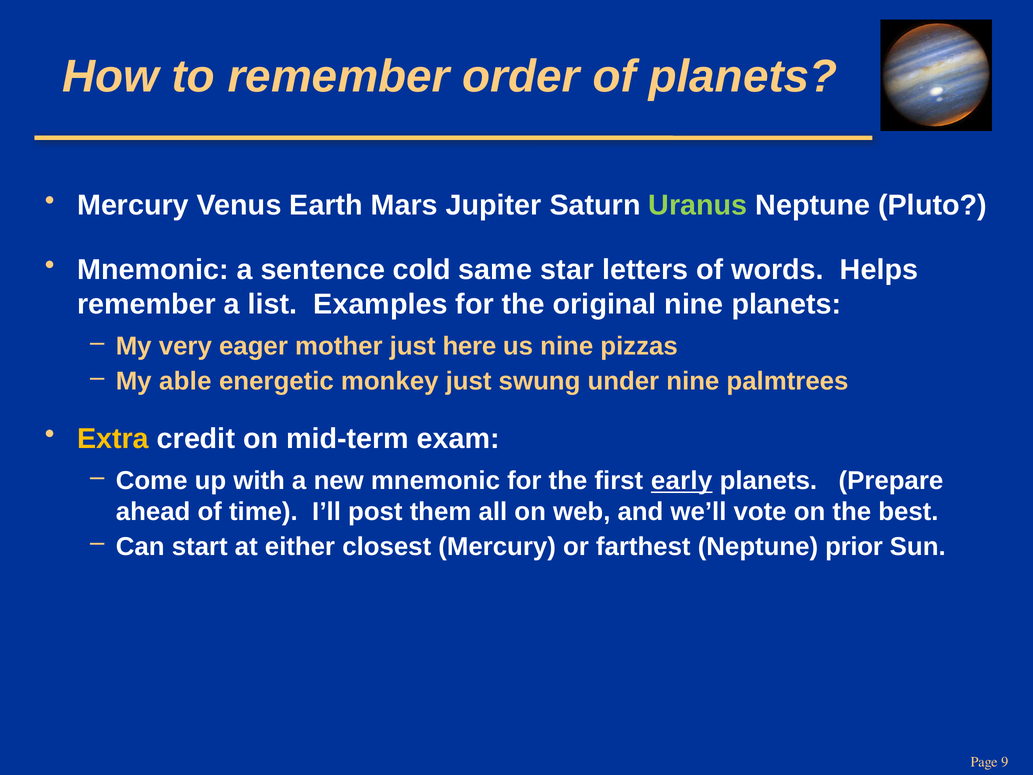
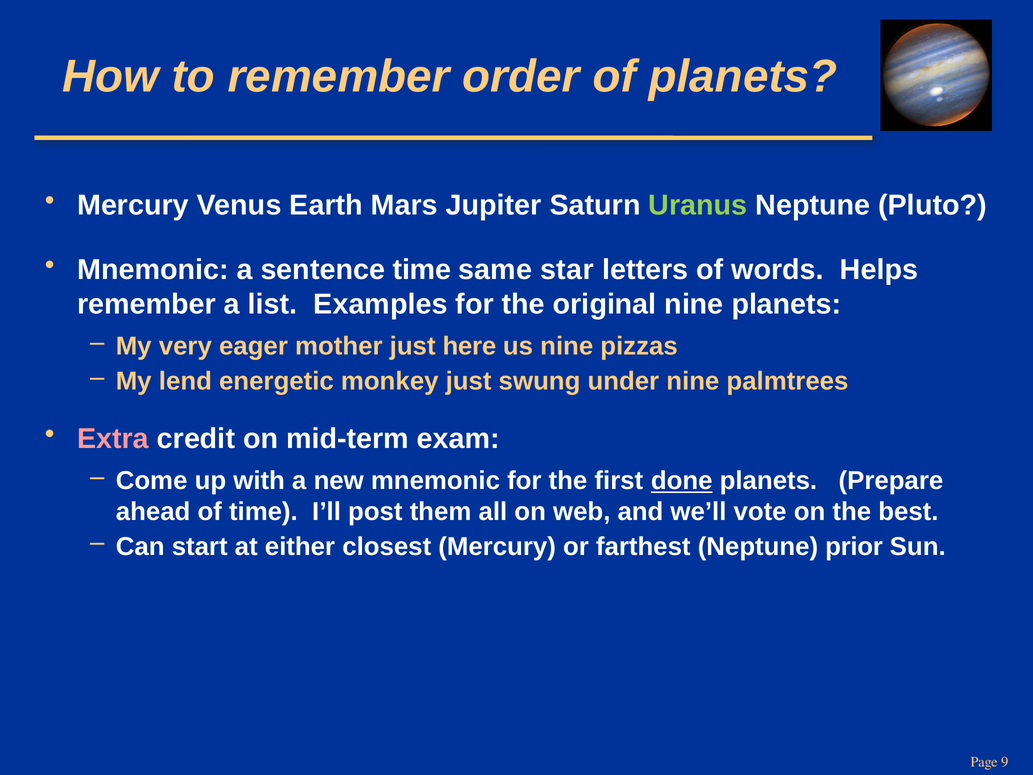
sentence cold: cold -> time (422, 270)
able: able -> lend (185, 381)
Extra colour: yellow -> pink (113, 439)
early: early -> done (682, 481)
